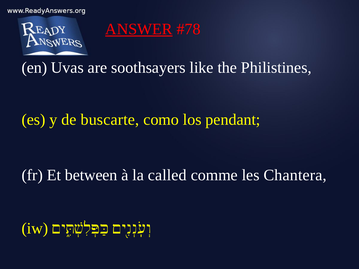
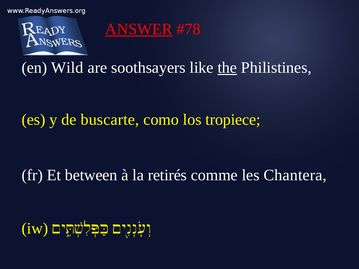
Uvas: Uvas -> Wild (67, 68)
the underline: none -> present (227, 68)
pendant: pendant -> tropiece (233, 120)
called: called -> retirés (167, 175)
